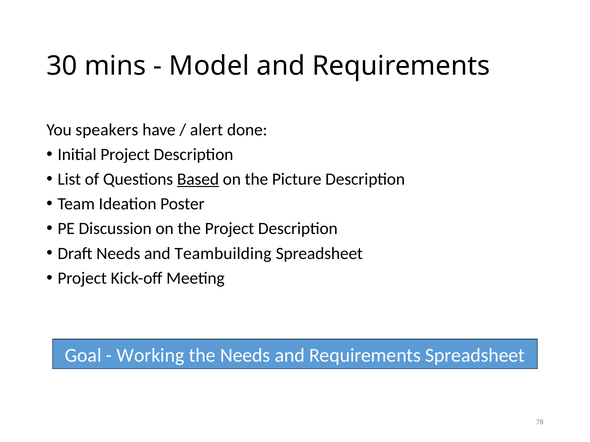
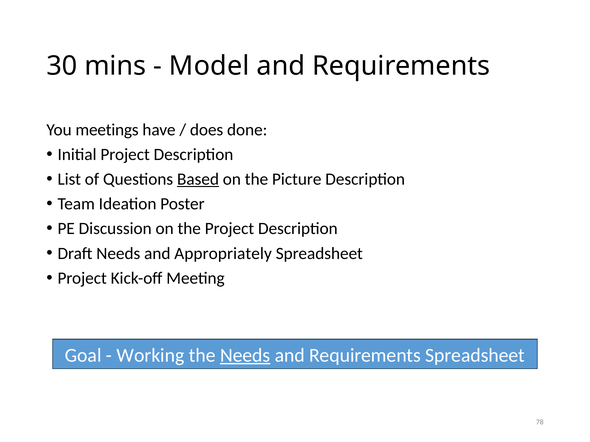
speakers: speakers -> meetings (107, 130)
alert: alert -> does (207, 130)
Teambuilding: Teambuilding -> Appropriately (223, 254)
Needs underline: none -> present (245, 356)
